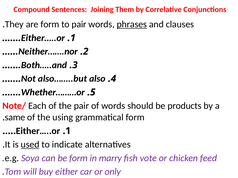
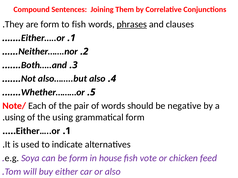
to pair: pair -> fish (79, 24)
products: products -> negative (184, 106)
same: same -> using (15, 118)
used underline: present -> none (30, 145)
marry: marry -> house (110, 158)
or only: only -> also (113, 172)
